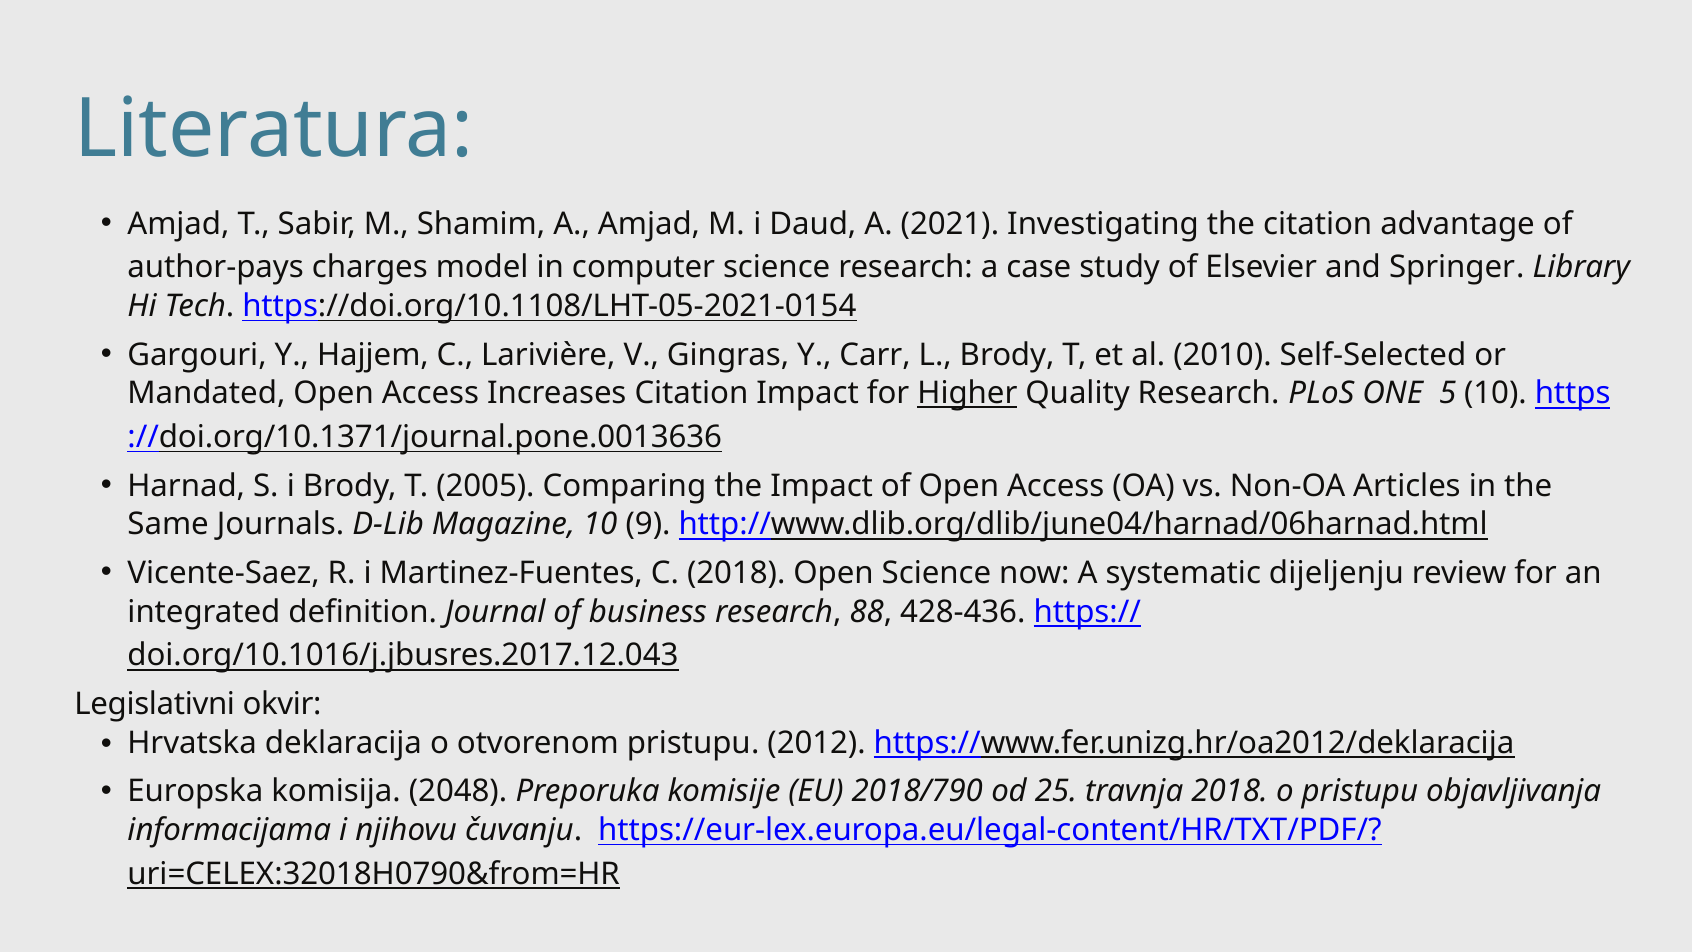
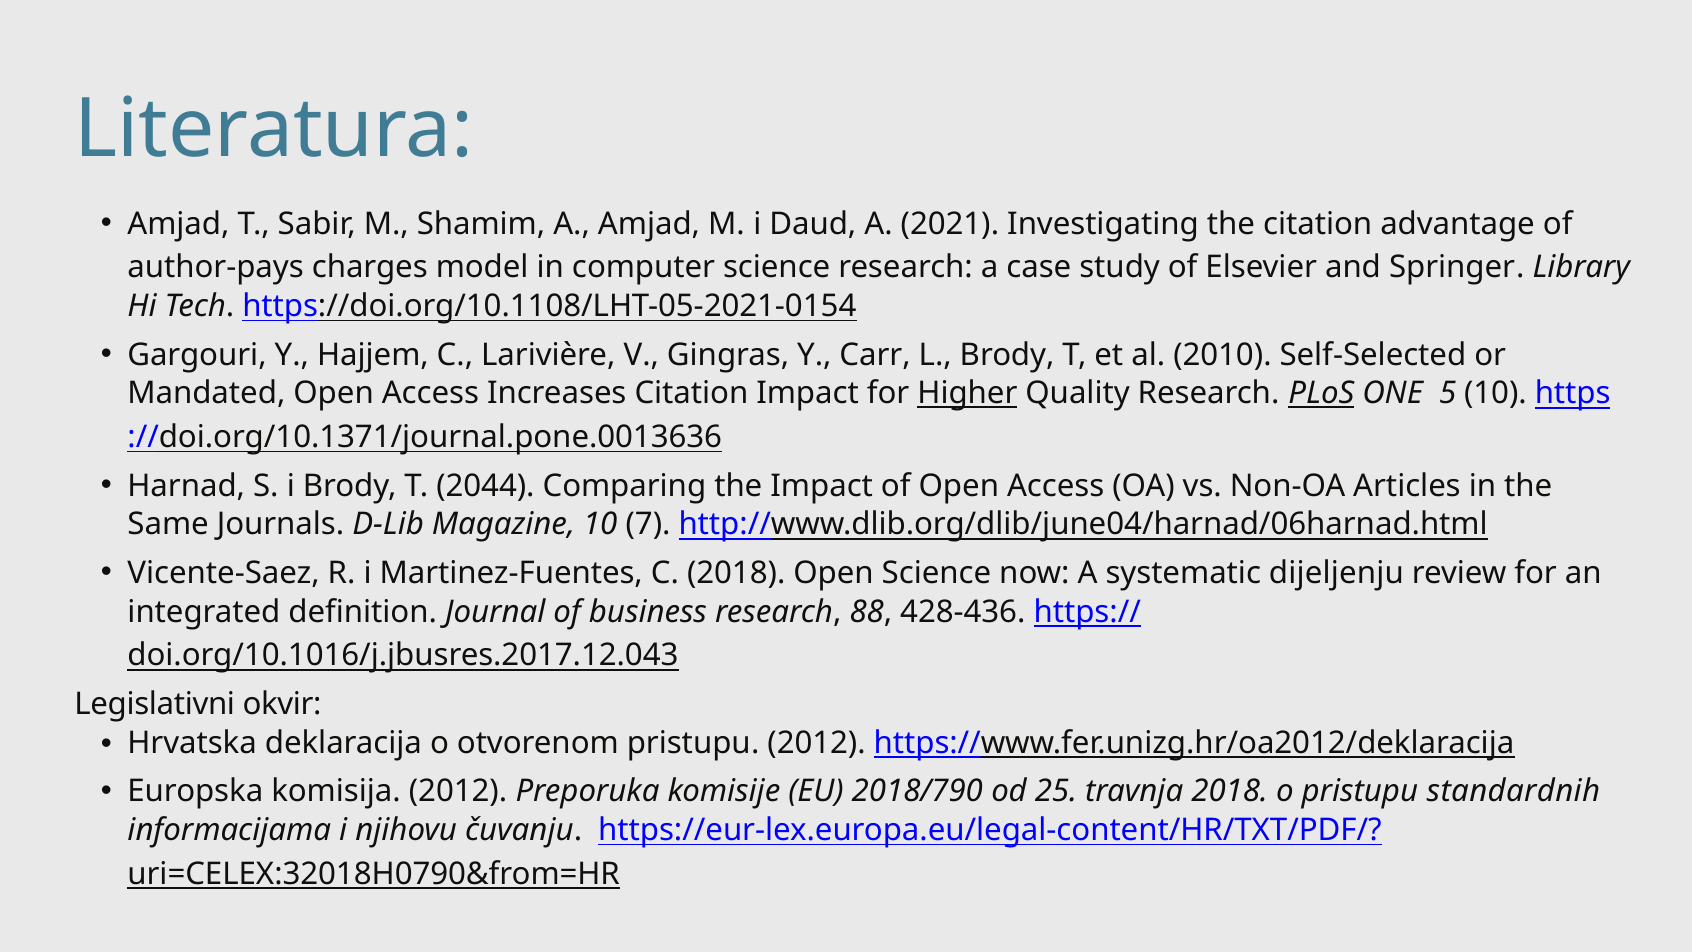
PLoS underline: none -> present (1321, 393)
2005: 2005 -> 2044 (485, 486)
9: 9 -> 7 (648, 524)
komisija 2048: 2048 -> 2012 (458, 791)
objavljivanja: objavljivanja -> standardnih (1513, 791)
